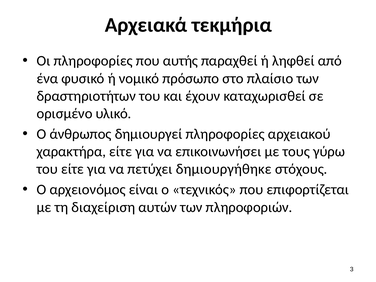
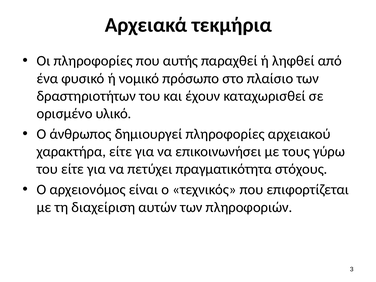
δημιουργήθηκε: δημιουργήθηκε -> πραγματικότητα (224, 169)
